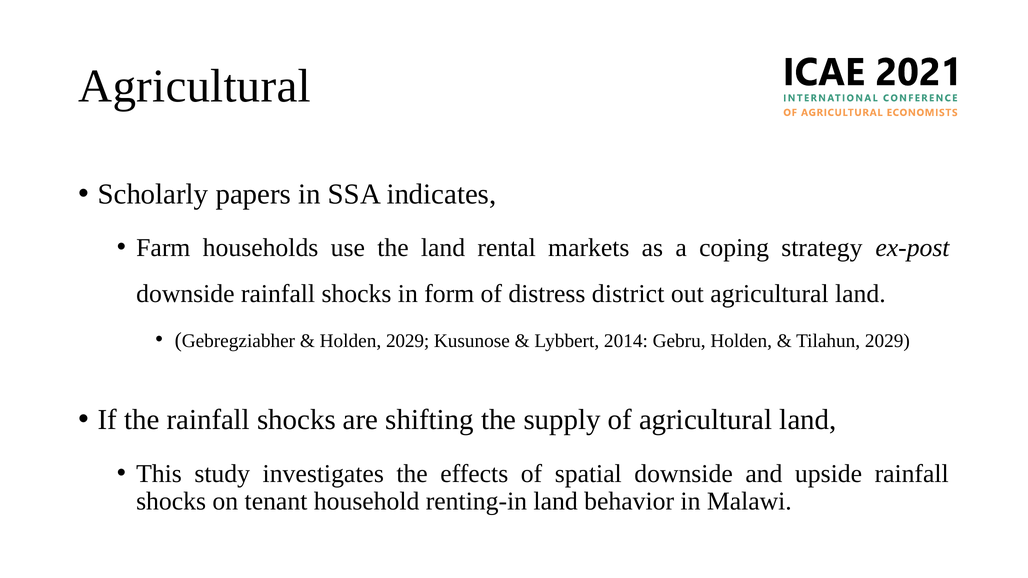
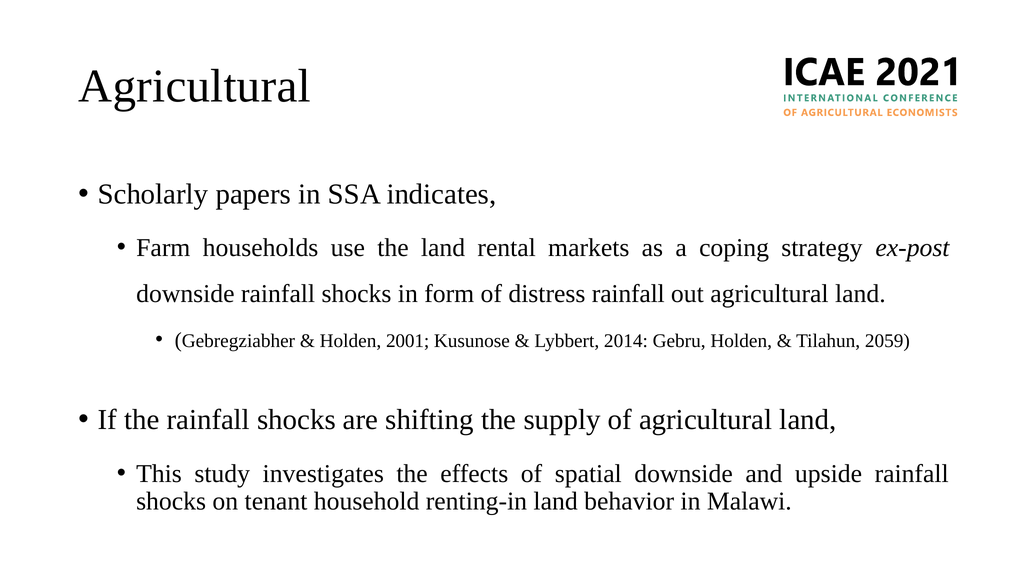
distress district: district -> rainfall (628, 294)
Holden 2029: 2029 -> 2001 (408, 341)
Tilahun 2029: 2029 -> 2059 (887, 341)
